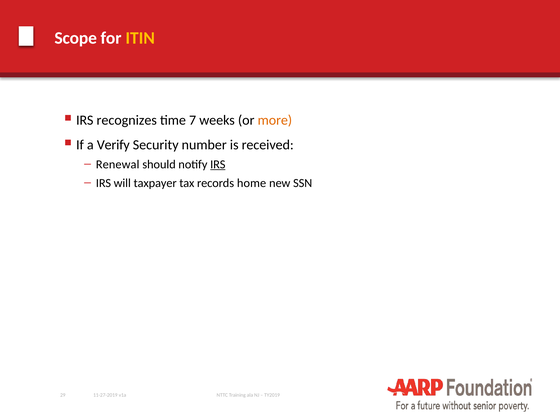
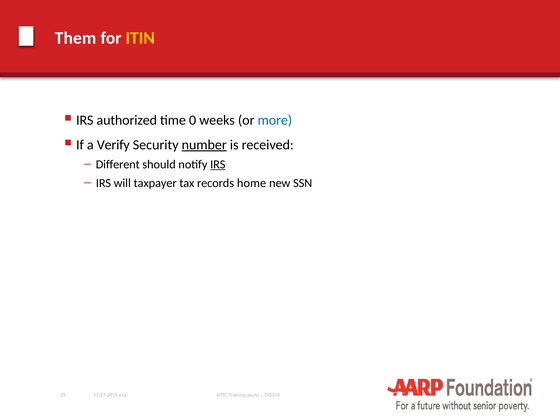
Scope: Scope -> Them (75, 38)
recognizes: recognizes -> authorized (127, 120)
7: 7 -> 0 (193, 120)
more colour: orange -> blue (275, 120)
number underline: none -> present (204, 145)
Renewal: Renewal -> Different (118, 164)
